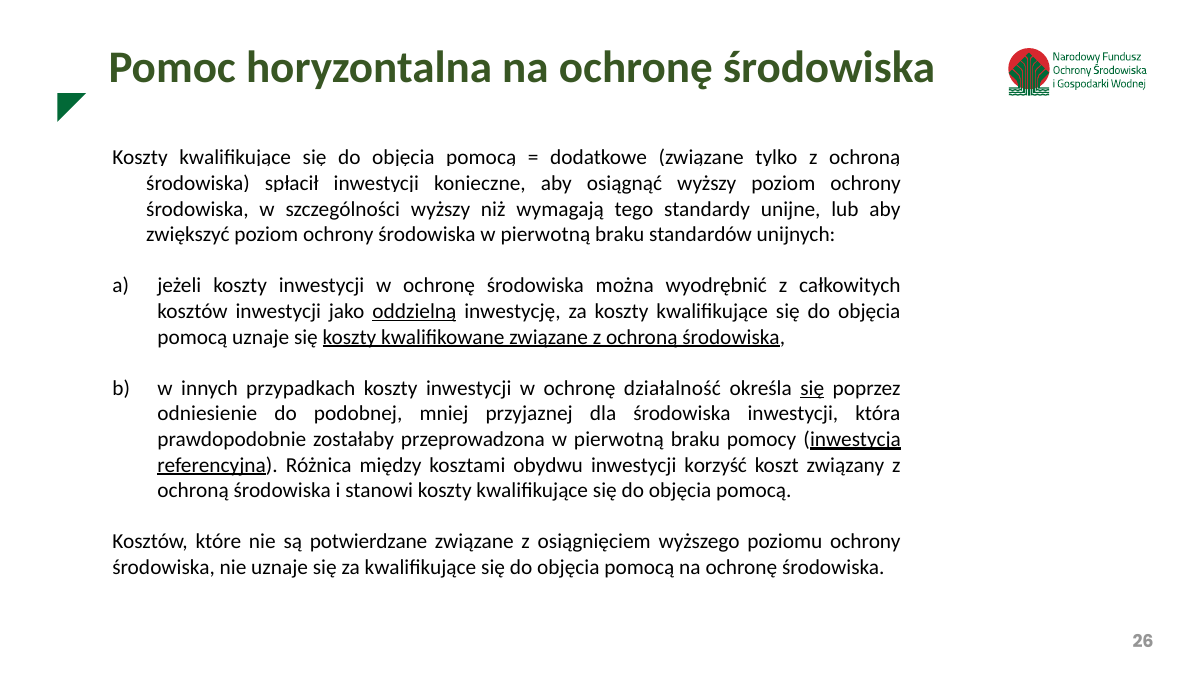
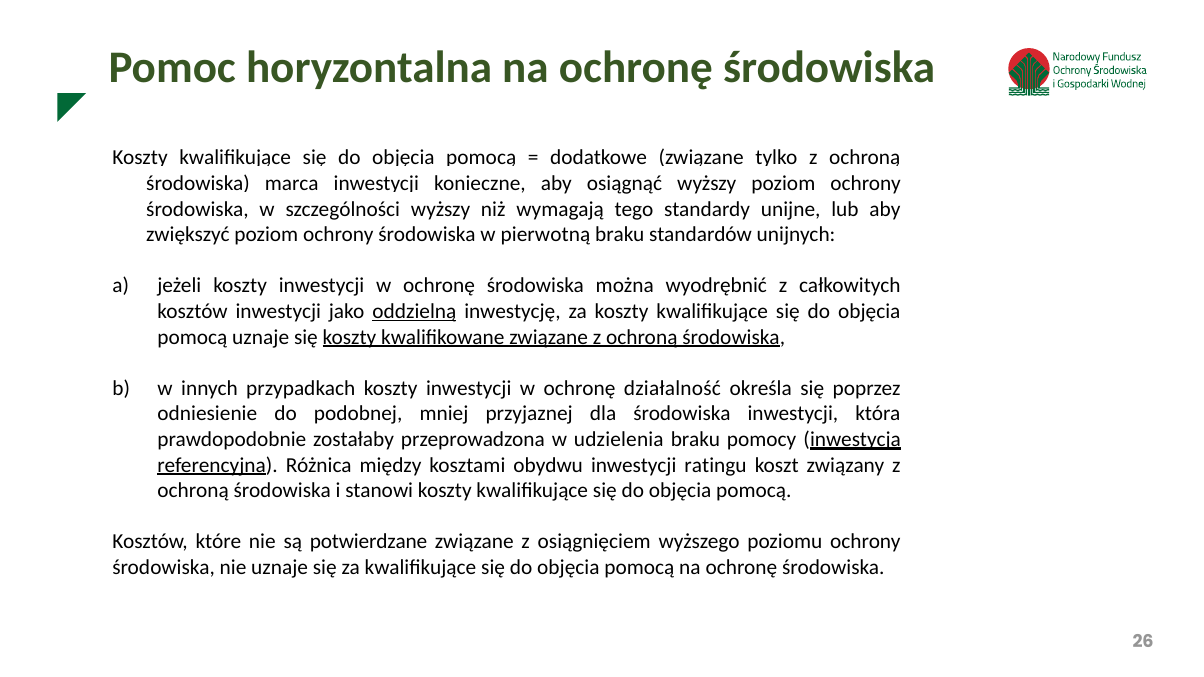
spłacił: spłacił -> marca (292, 184)
się underline: present -> none (812, 388)
przeprowadzona w pierwotną: pierwotną -> udzielenia (619, 440)
korzyść: korzyść -> ratingu (716, 465)
